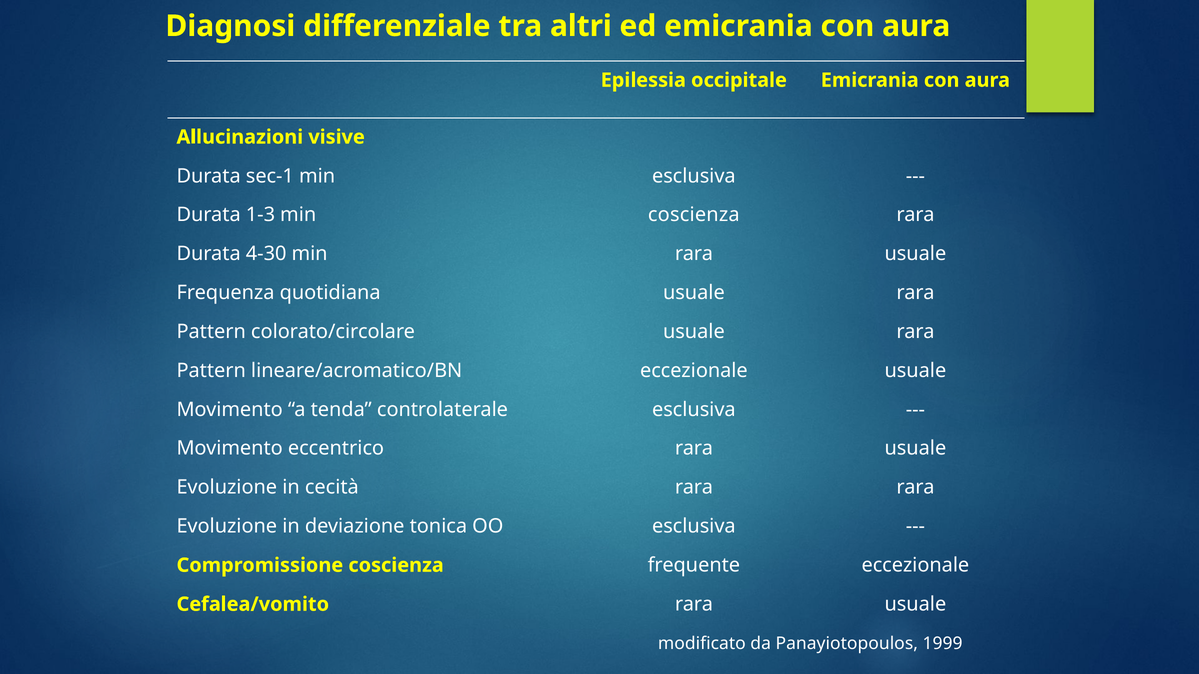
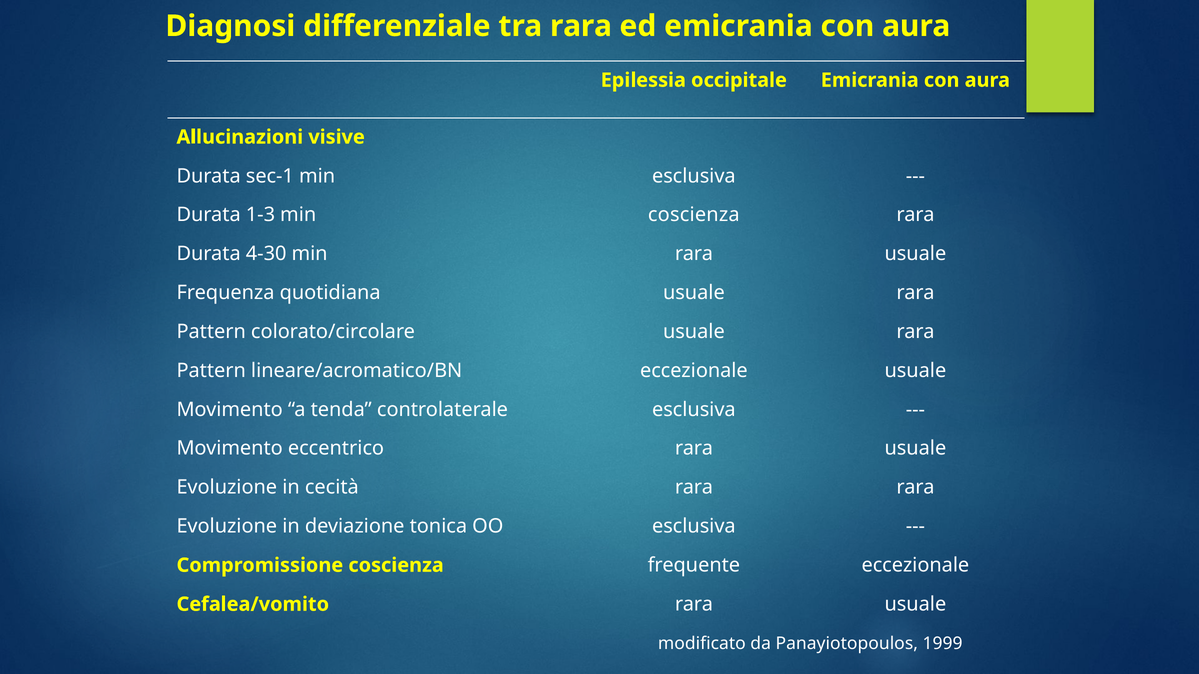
tra altri: altri -> rara (581, 26)
